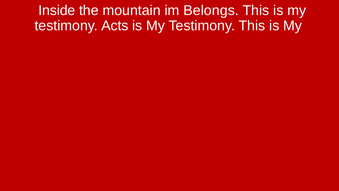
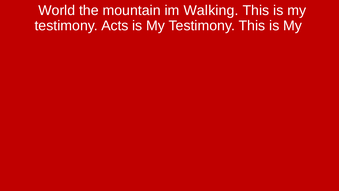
Inside: Inside -> World (57, 11)
Belongs: Belongs -> Walking (211, 11)
